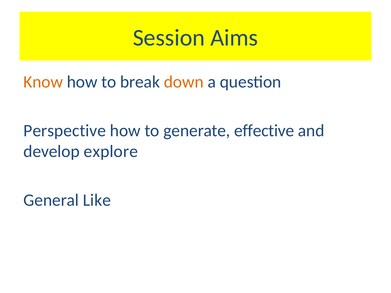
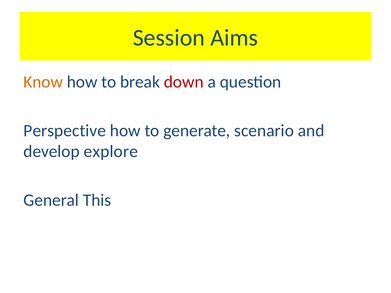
down colour: orange -> red (184, 82)
effective: effective -> scenario (264, 131)
Like: Like -> This (97, 200)
